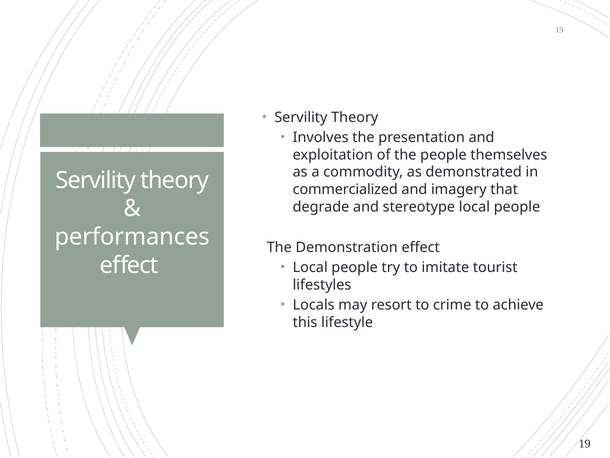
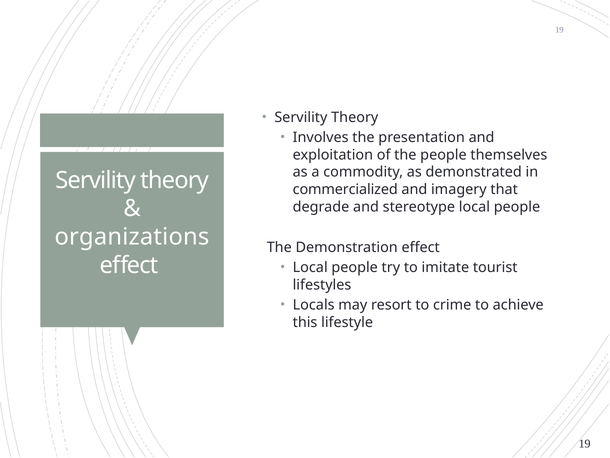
performances: performances -> organizations (132, 237)
